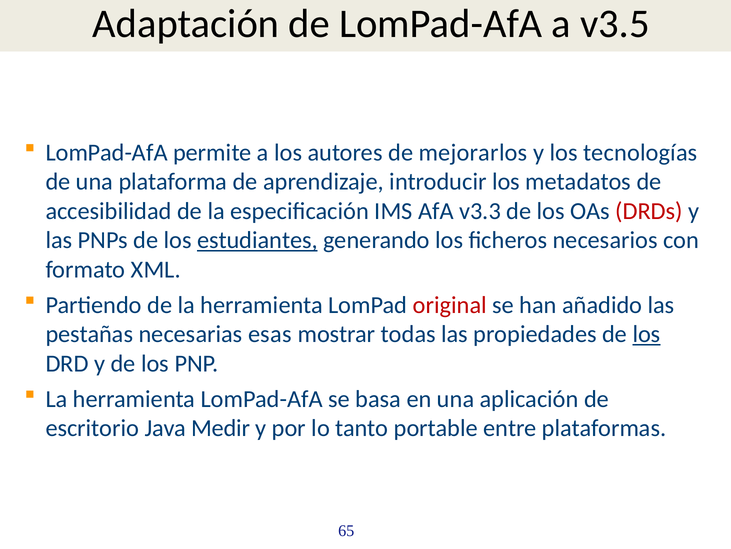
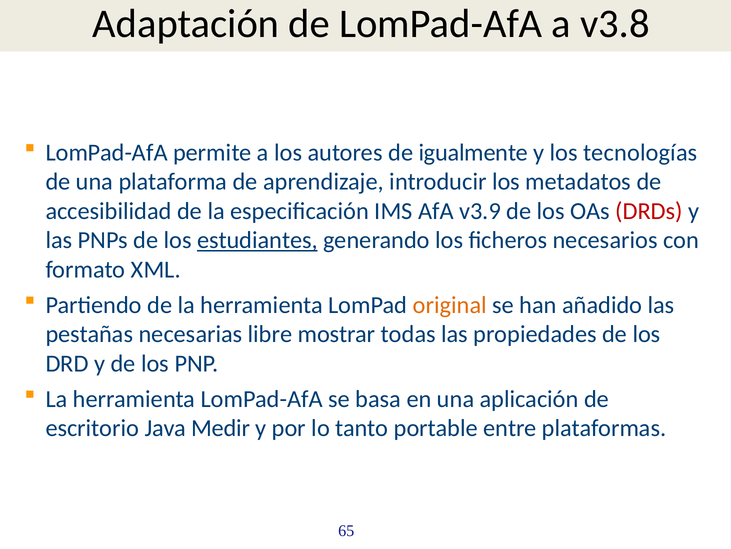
v3.5: v3.5 -> v3.8 (615, 24)
mejorarlos: mejorarlos -> igualmente (473, 152)
v3.3: v3.3 -> v3.9 (480, 211)
original colour: red -> orange (450, 305)
esas: esas -> libre (270, 334)
los underline: present -> none (647, 334)
